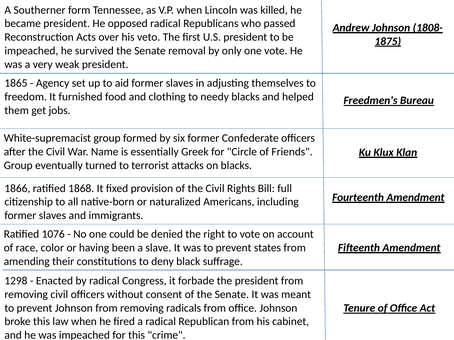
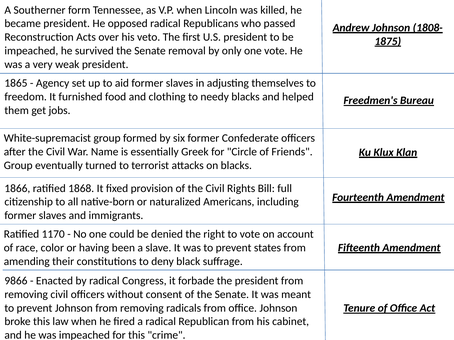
1076: 1076 -> 1170 (53, 234)
1298: 1298 -> 9866 (16, 281)
